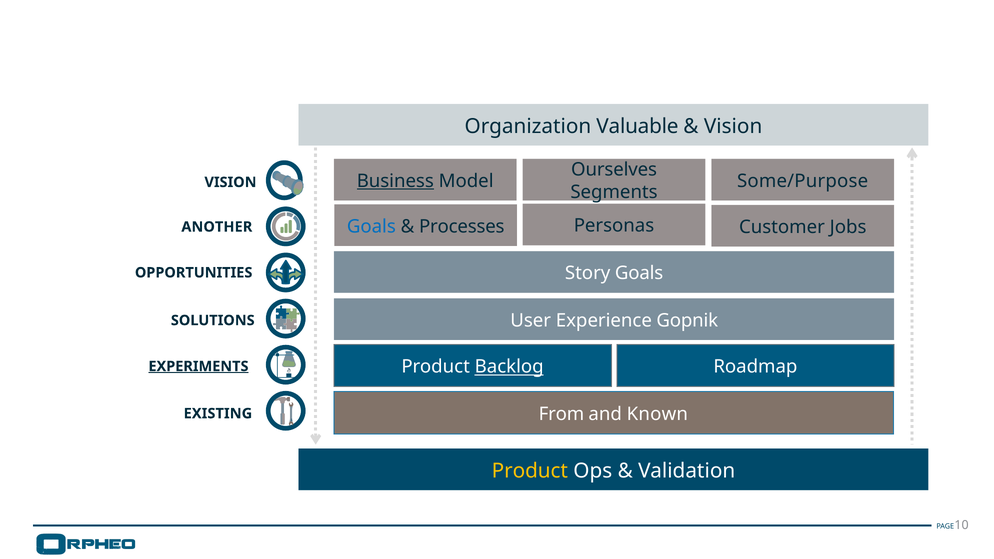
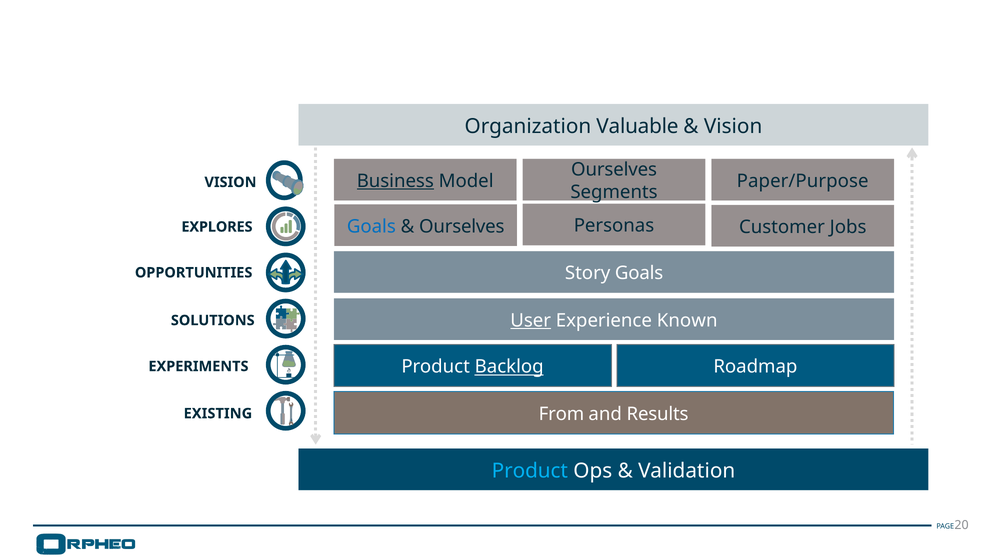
Some/Purpose: Some/Purpose -> Paper/Purpose (803, 181)
Processes: Processes -> Ourselves (462, 227)
ANOTHER: ANOTHER -> EXPLORES (217, 227)
User underline: none -> present (531, 320)
Gopnik: Gopnik -> Known (687, 320)
EXPERIMENTS underline: present -> none (198, 366)
Known: Known -> Results (658, 414)
Product colour: yellow -> light blue (530, 471)
10: 10 -> 20 (962, 525)
